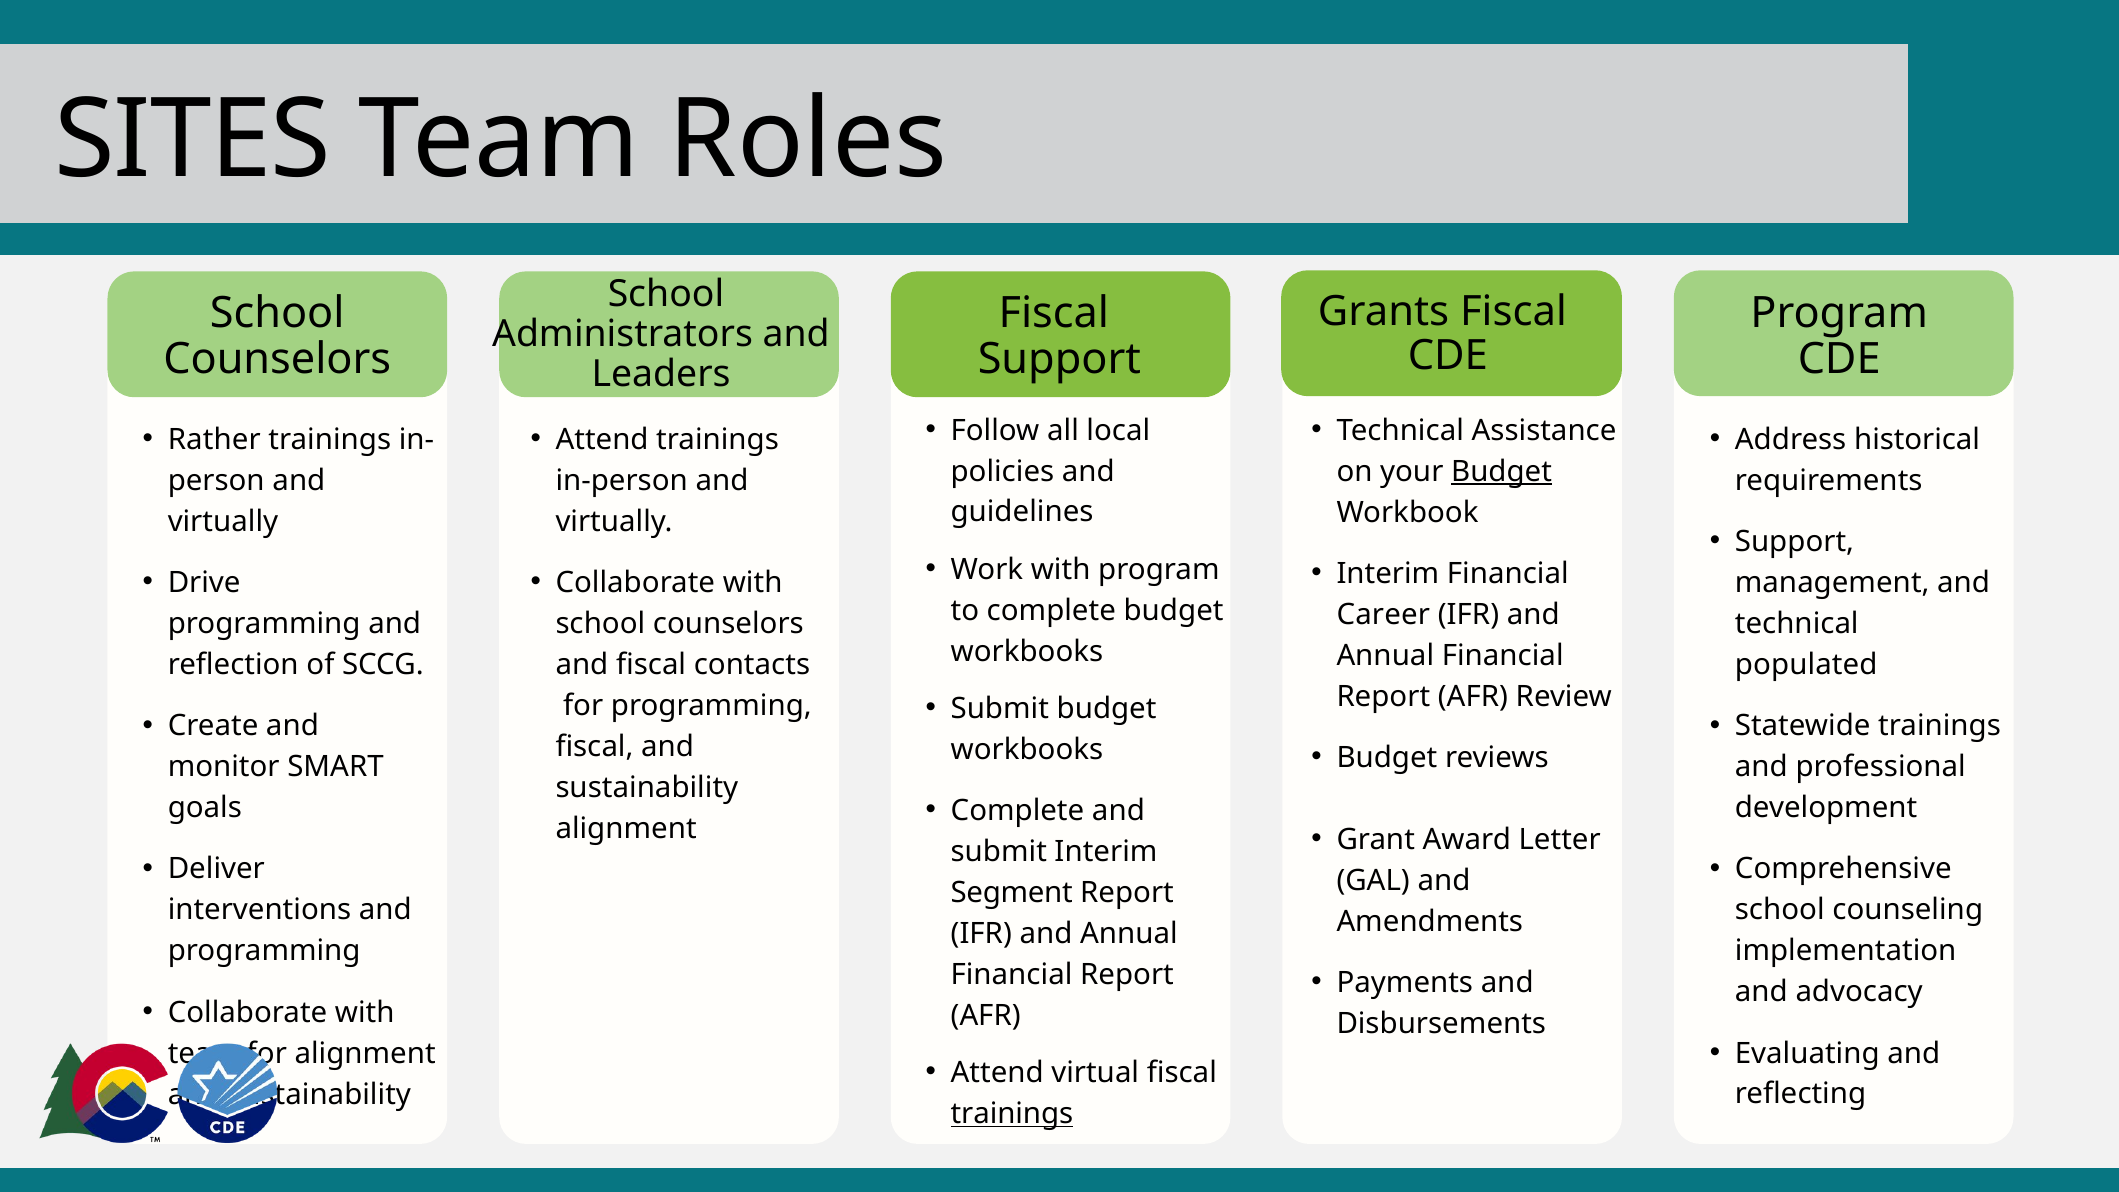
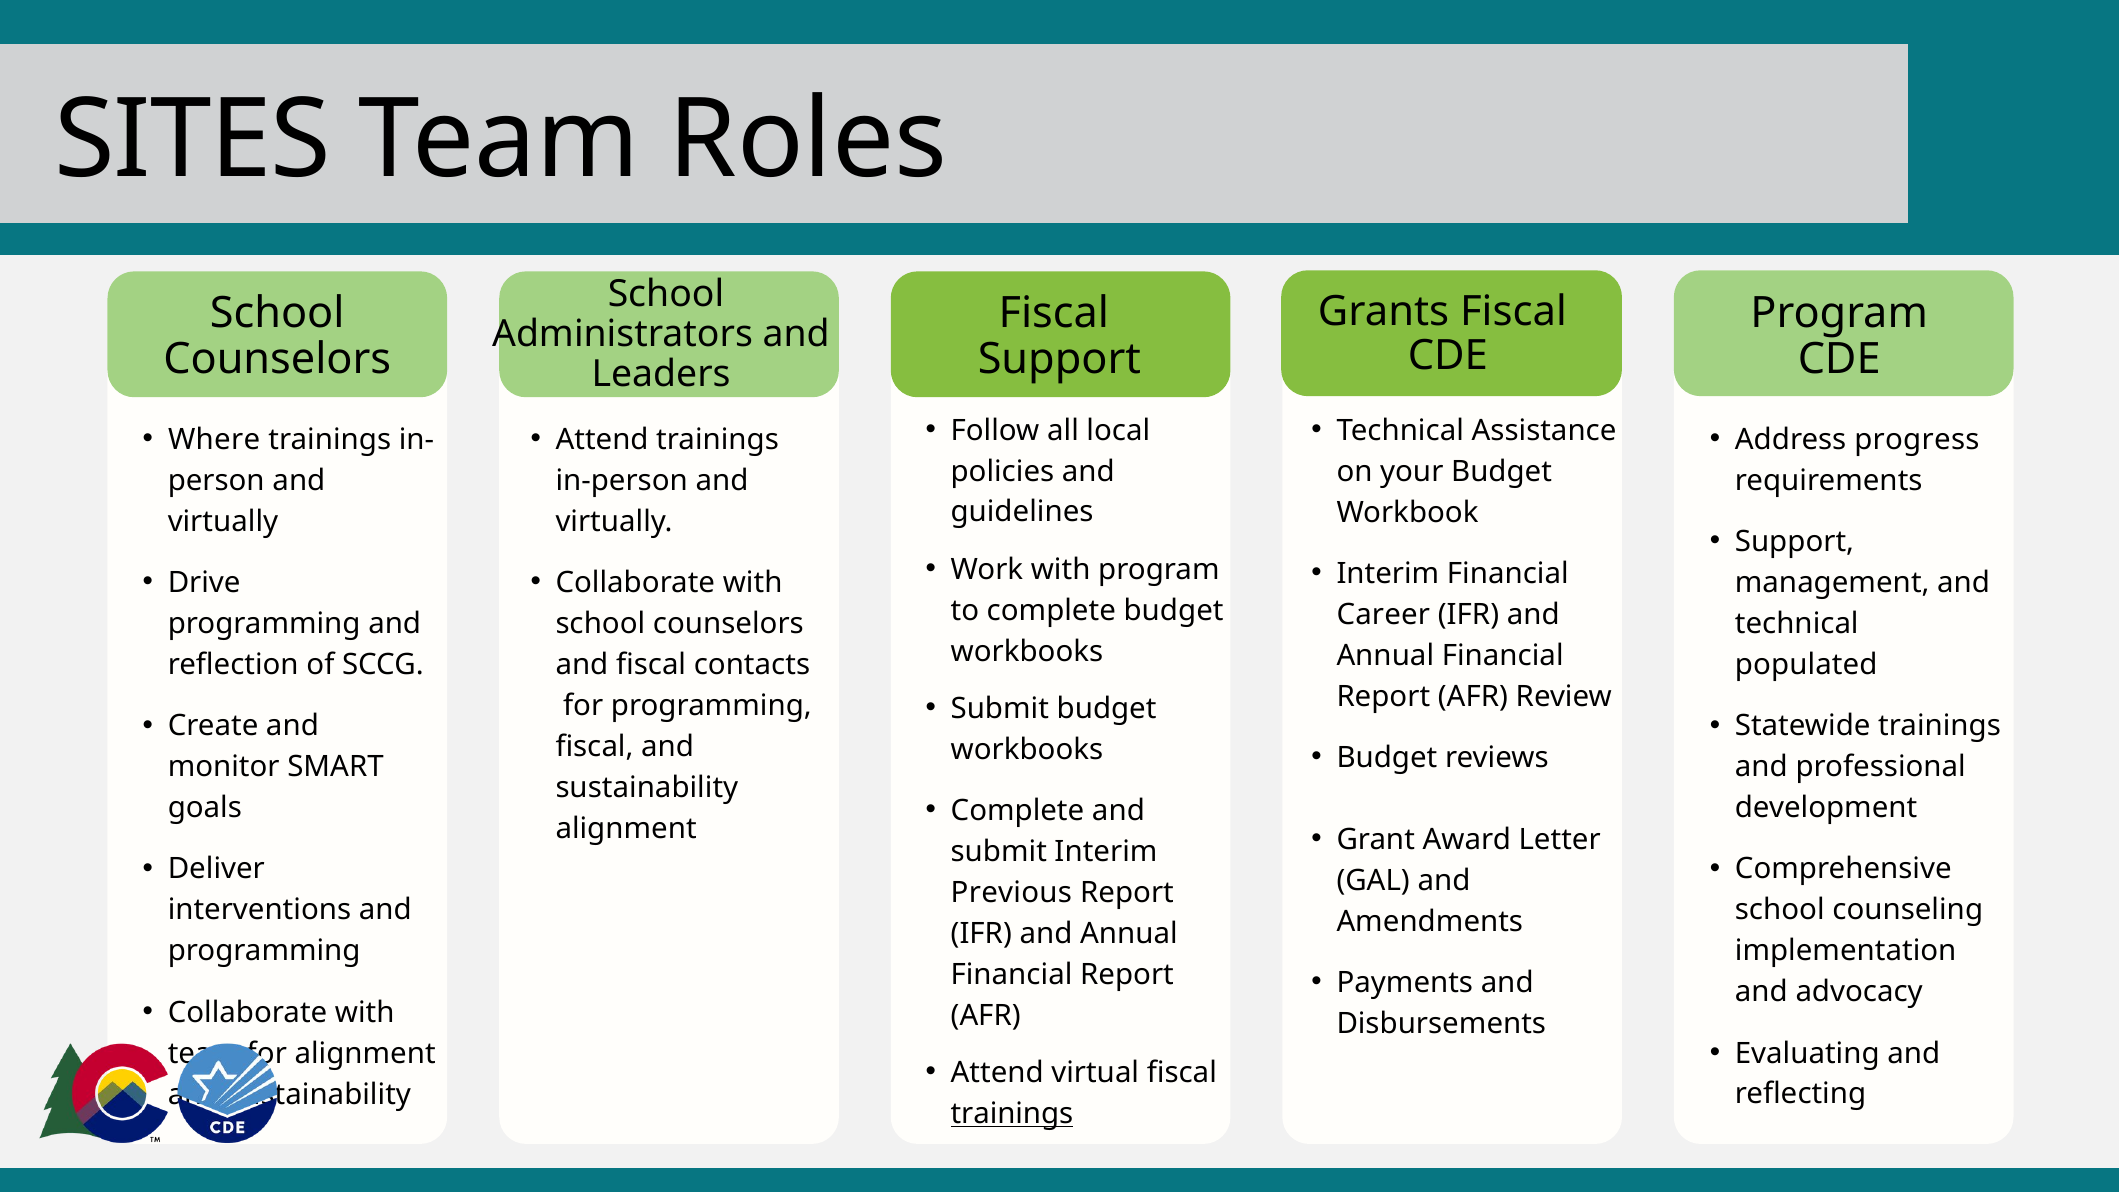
Rather: Rather -> Where (214, 440)
historical: historical -> progress (1917, 440)
Budget underline: present -> none (1502, 471)
Segment: Segment -> Previous (1011, 893)
